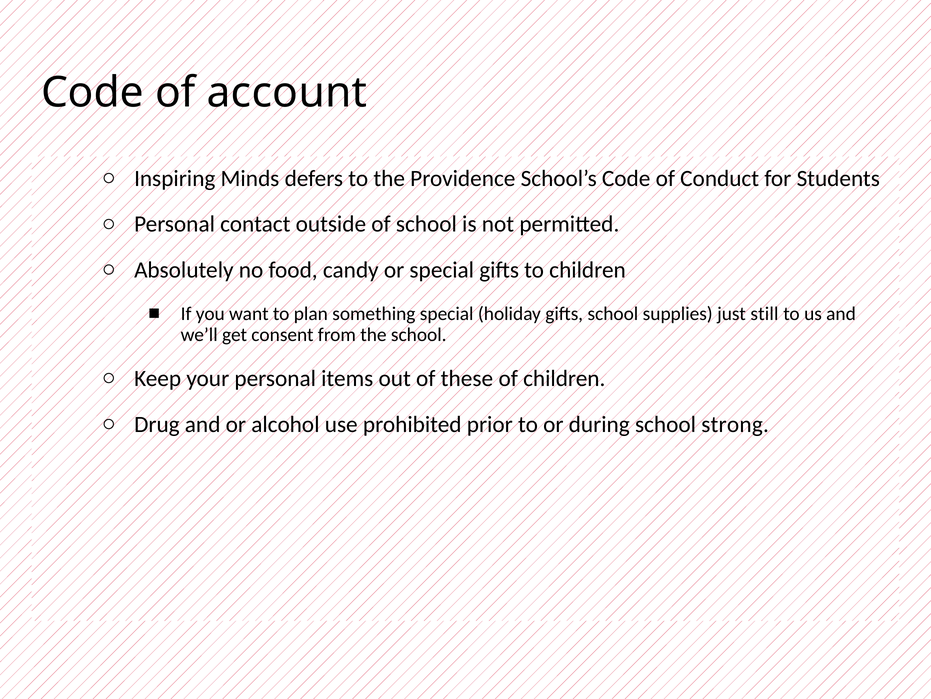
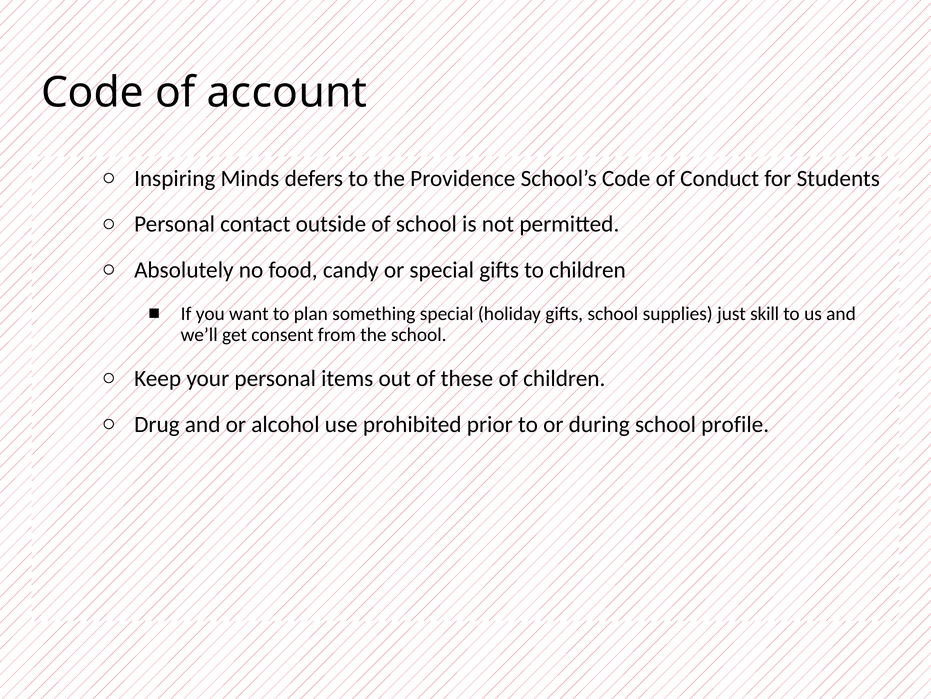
still: still -> skill (765, 314)
strong: strong -> profile (735, 424)
